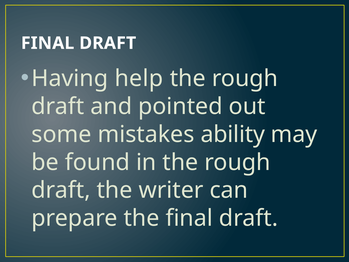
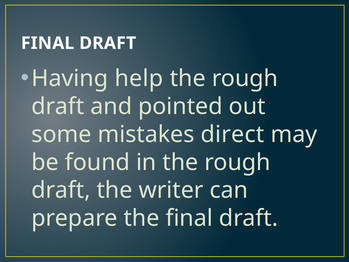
ability: ability -> direct (232, 134)
